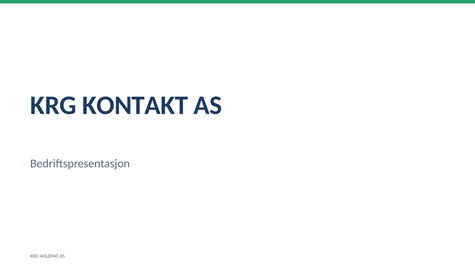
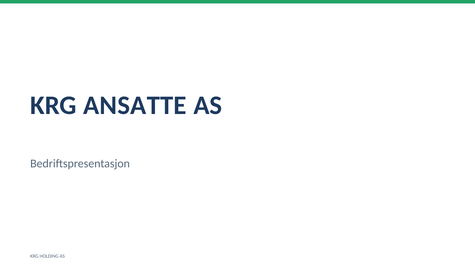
KONTAKT: KONTAKT -> ANSATTE (135, 105)
